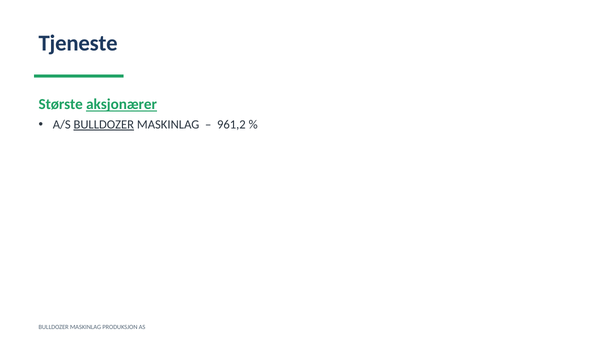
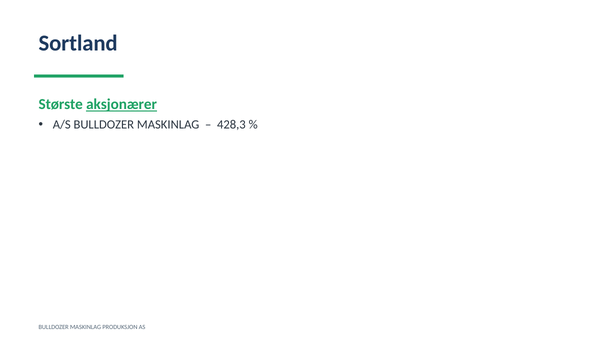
Tjeneste: Tjeneste -> Sortland (78, 43)
BULLDOZER underline: present -> none (104, 125)
961,2: 961,2 -> 428,3 (231, 125)
